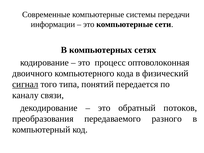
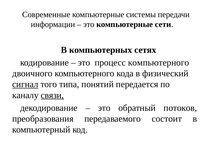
процесс оптоволоконная: оптоволоконная -> компьютерного (159, 63)
связи underline: none -> present (52, 95)
разного: разного -> состоит (167, 119)
